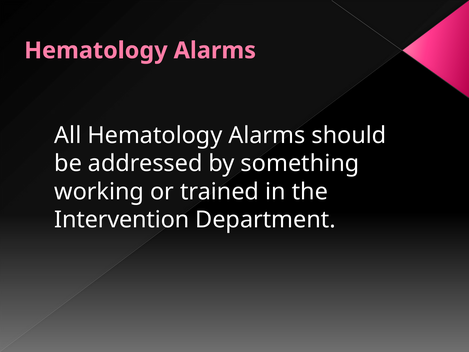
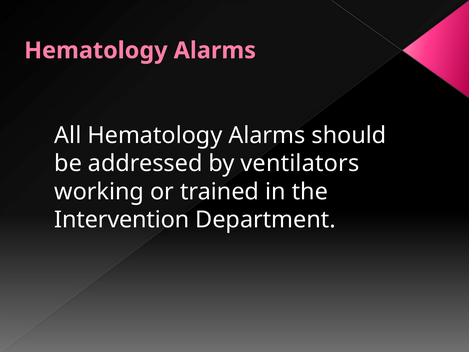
something: something -> ventilators (300, 163)
